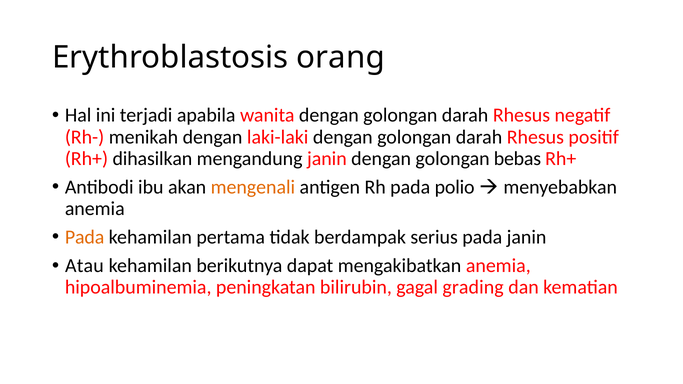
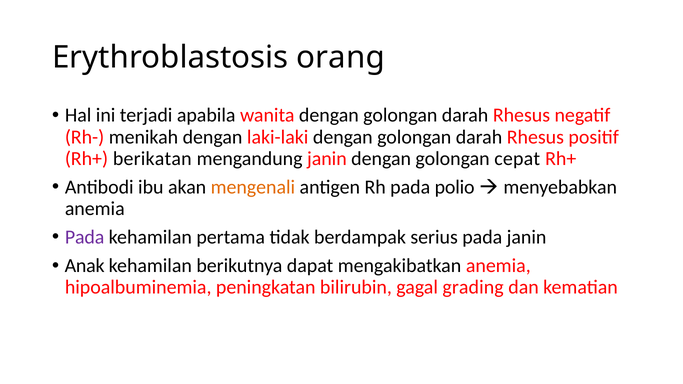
dihasilkan: dihasilkan -> berikatan (152, 159)
bebas: bebas -> cepat (517, 159)
Pada colour: orange -> purple (85, 237)
Atau: Atau -> Anak (85, 266)
